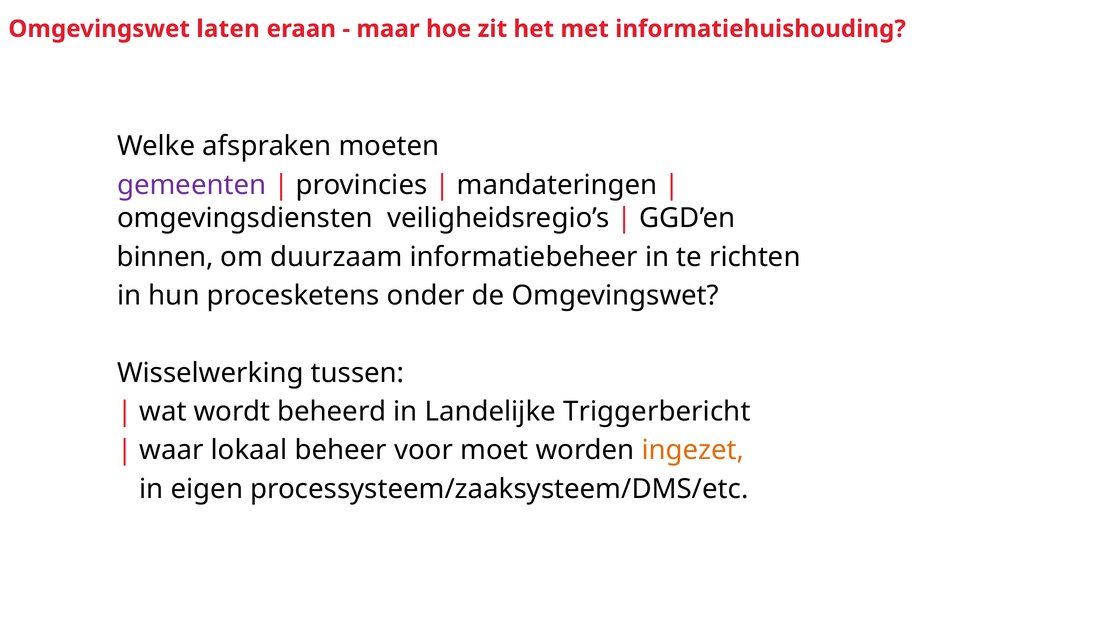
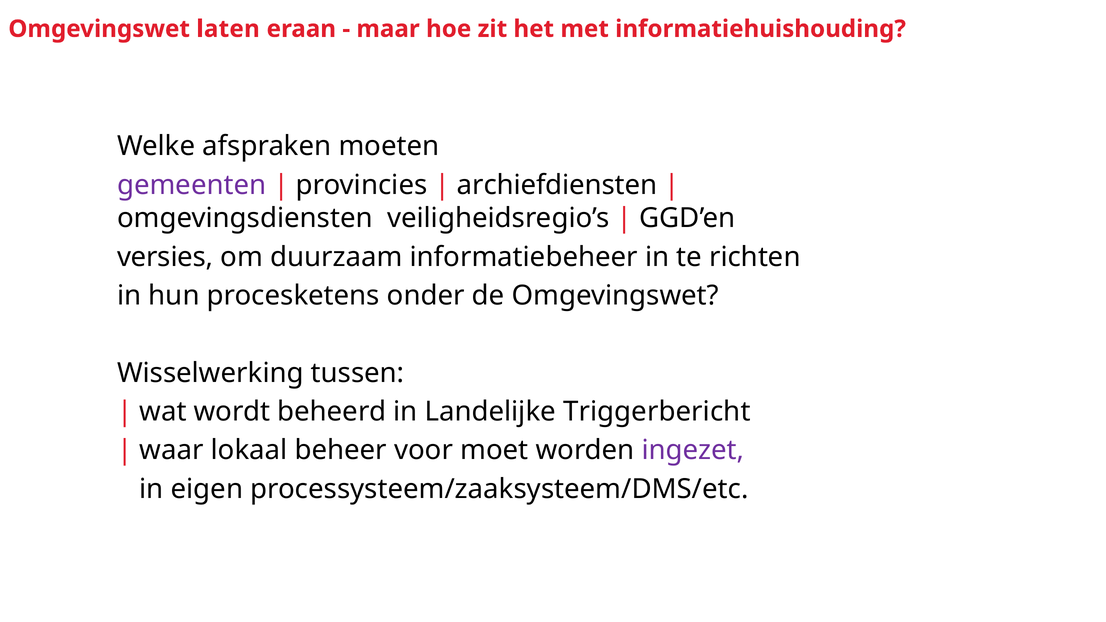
mandateringen: mandateringen -> archiefdiensten (557, 185)
binnen: binnen -> versies (165, 257)
ingezet colour: orange -> purple (693, 450)
